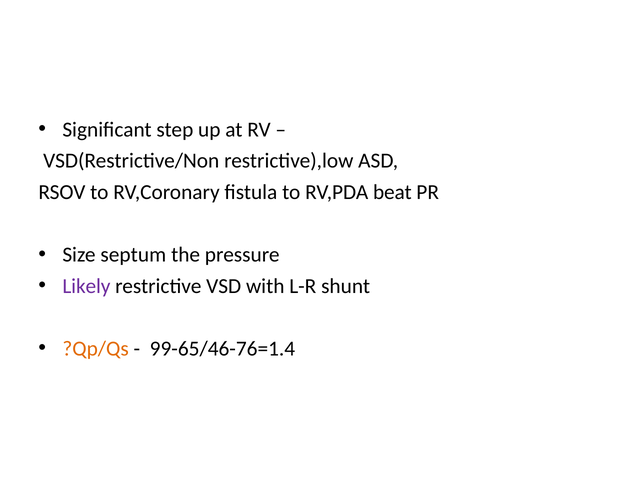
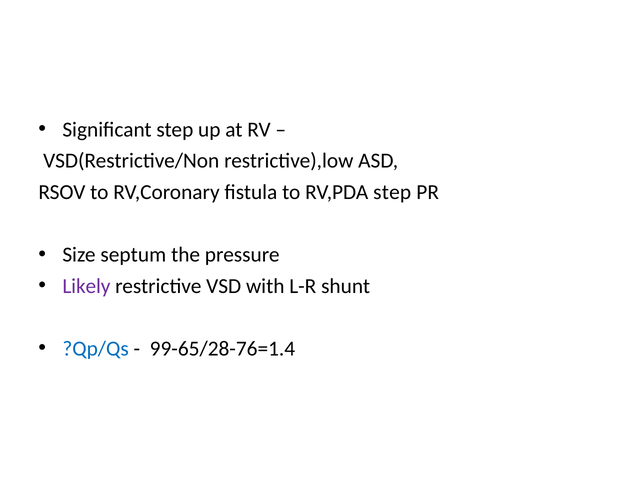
RV,PDA beat: beat -> step (392, 192)
?Qp/Qs colour: orange -> blue (96, 349)
99-65/46-76=1.4: 99-65/46-76=1.4 -> 99-65/28-76=1.4 (222, 349)
